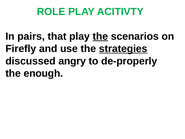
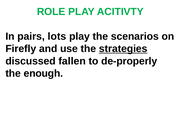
that: that -> lots (57, 36)
the underline: present -> none (100, 36)
angry: angry -> fallen (72, 61)
